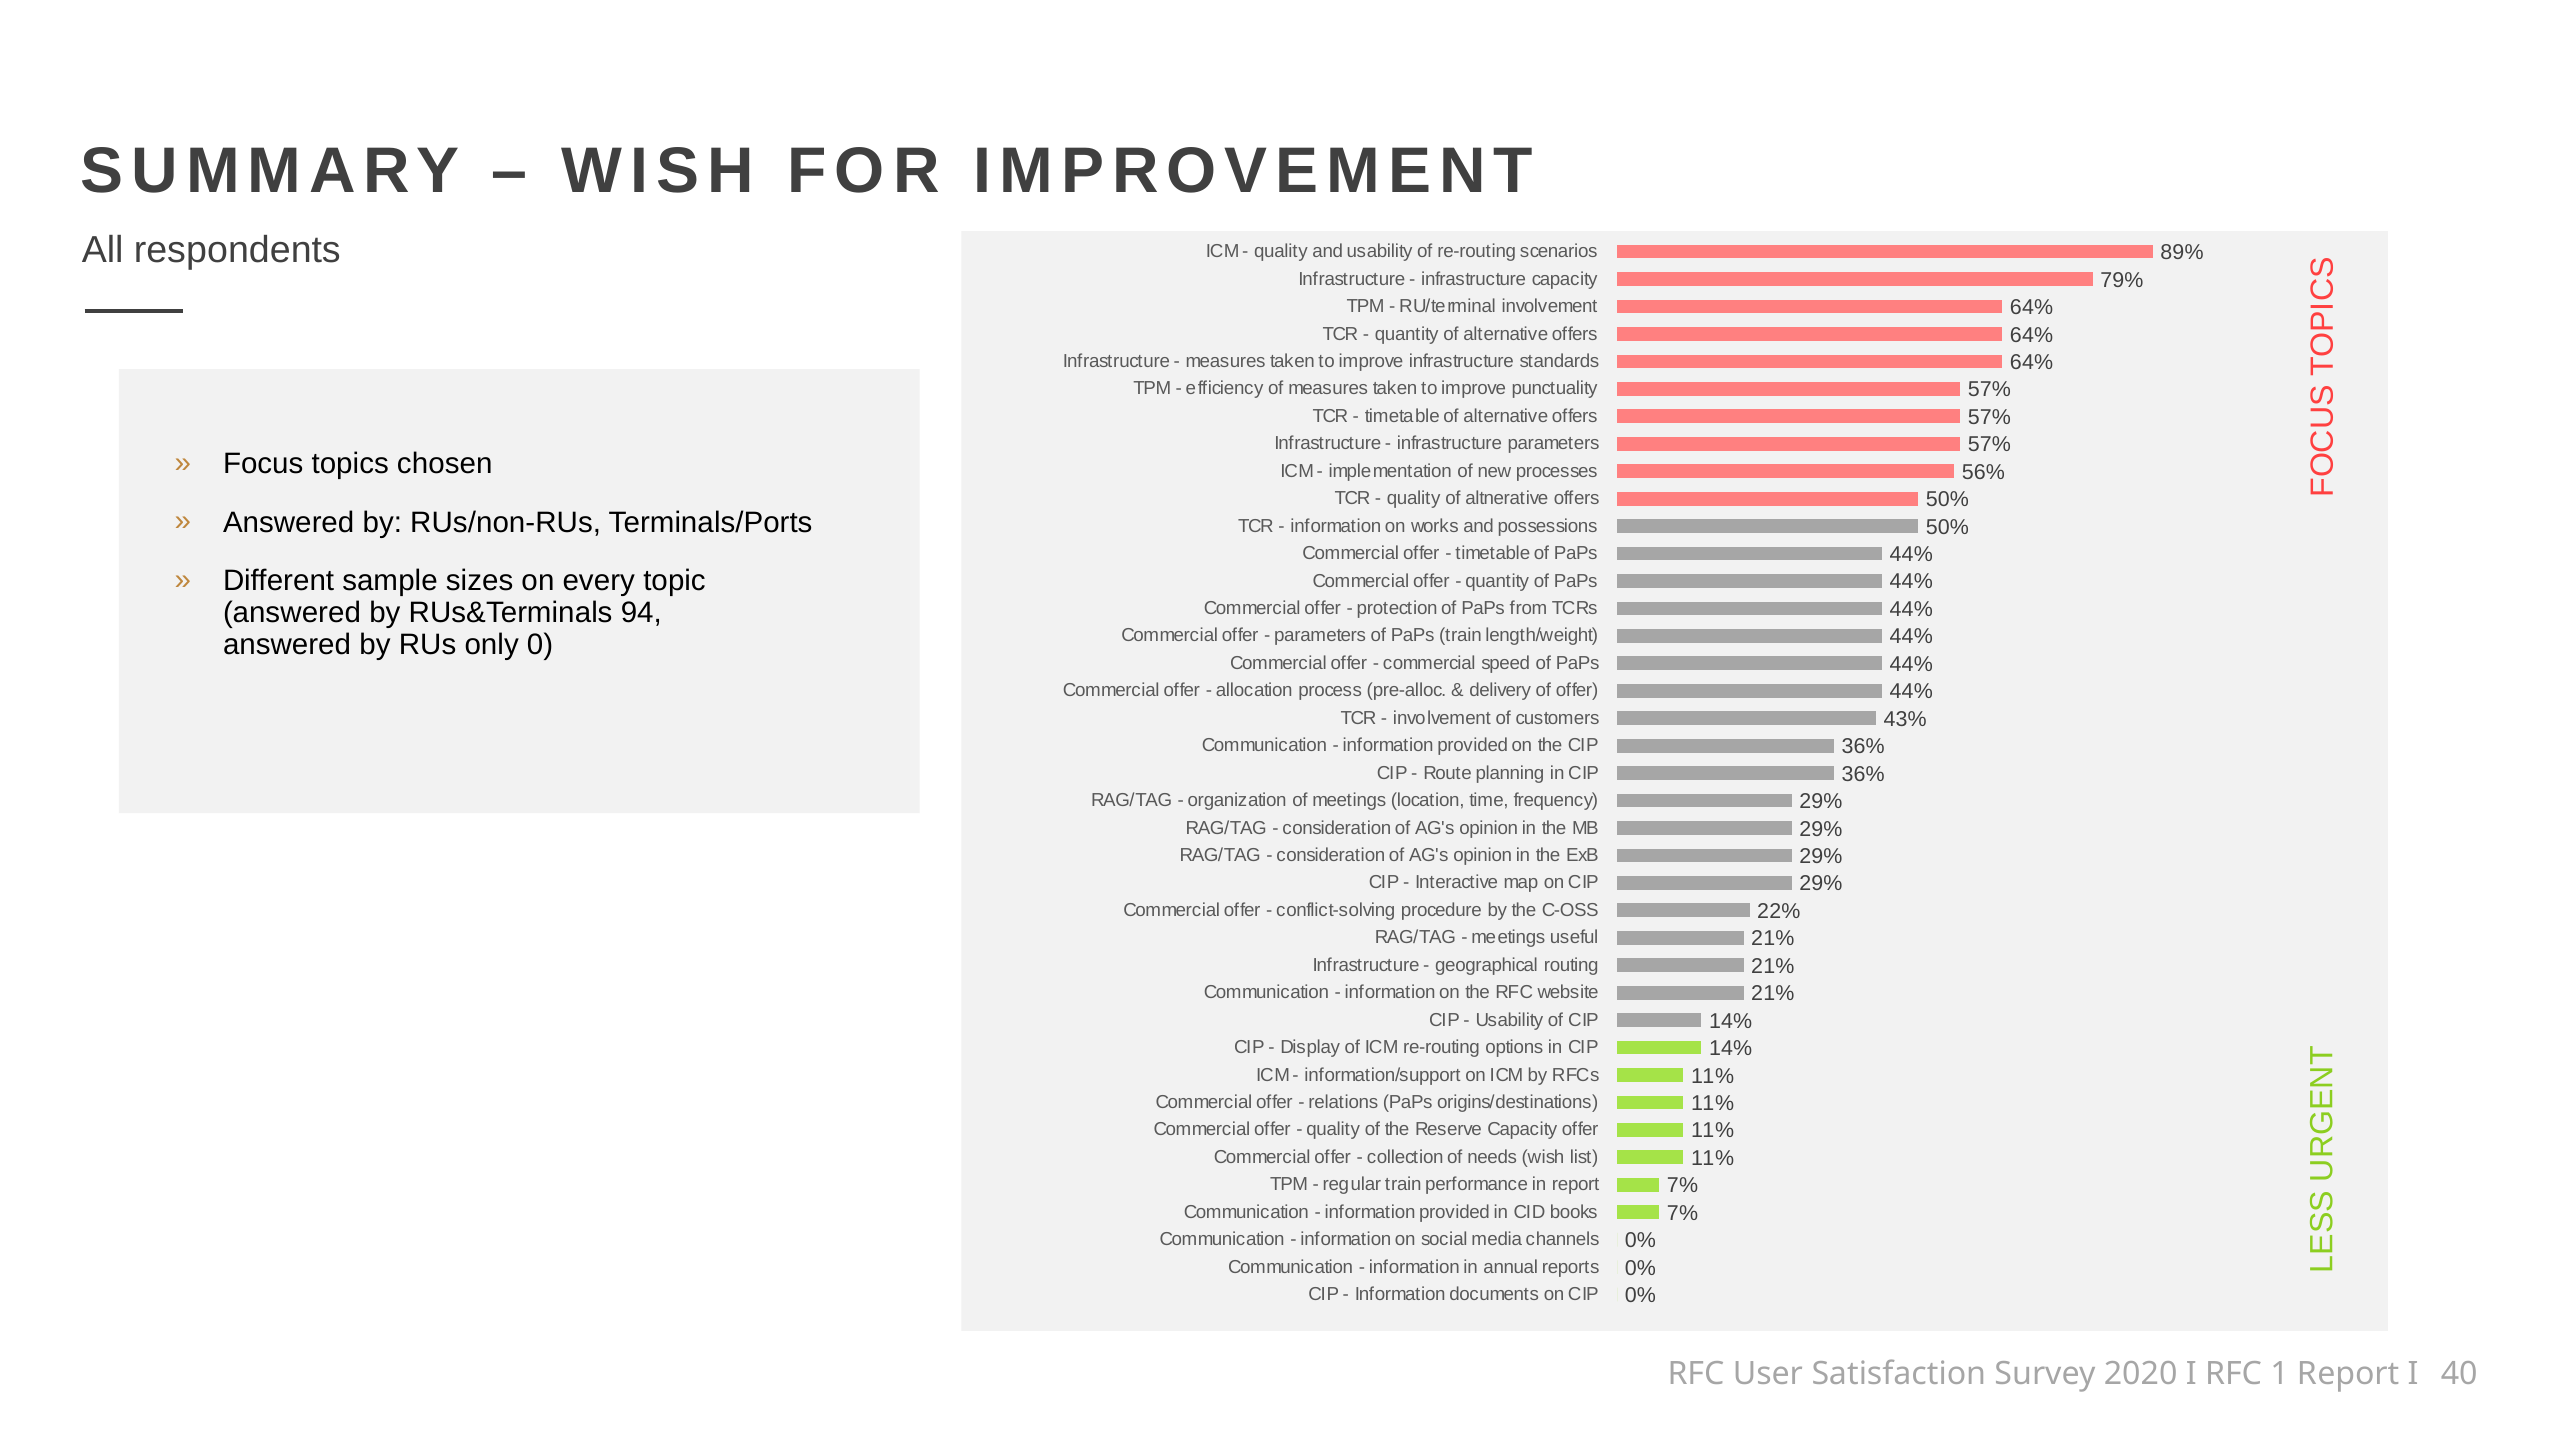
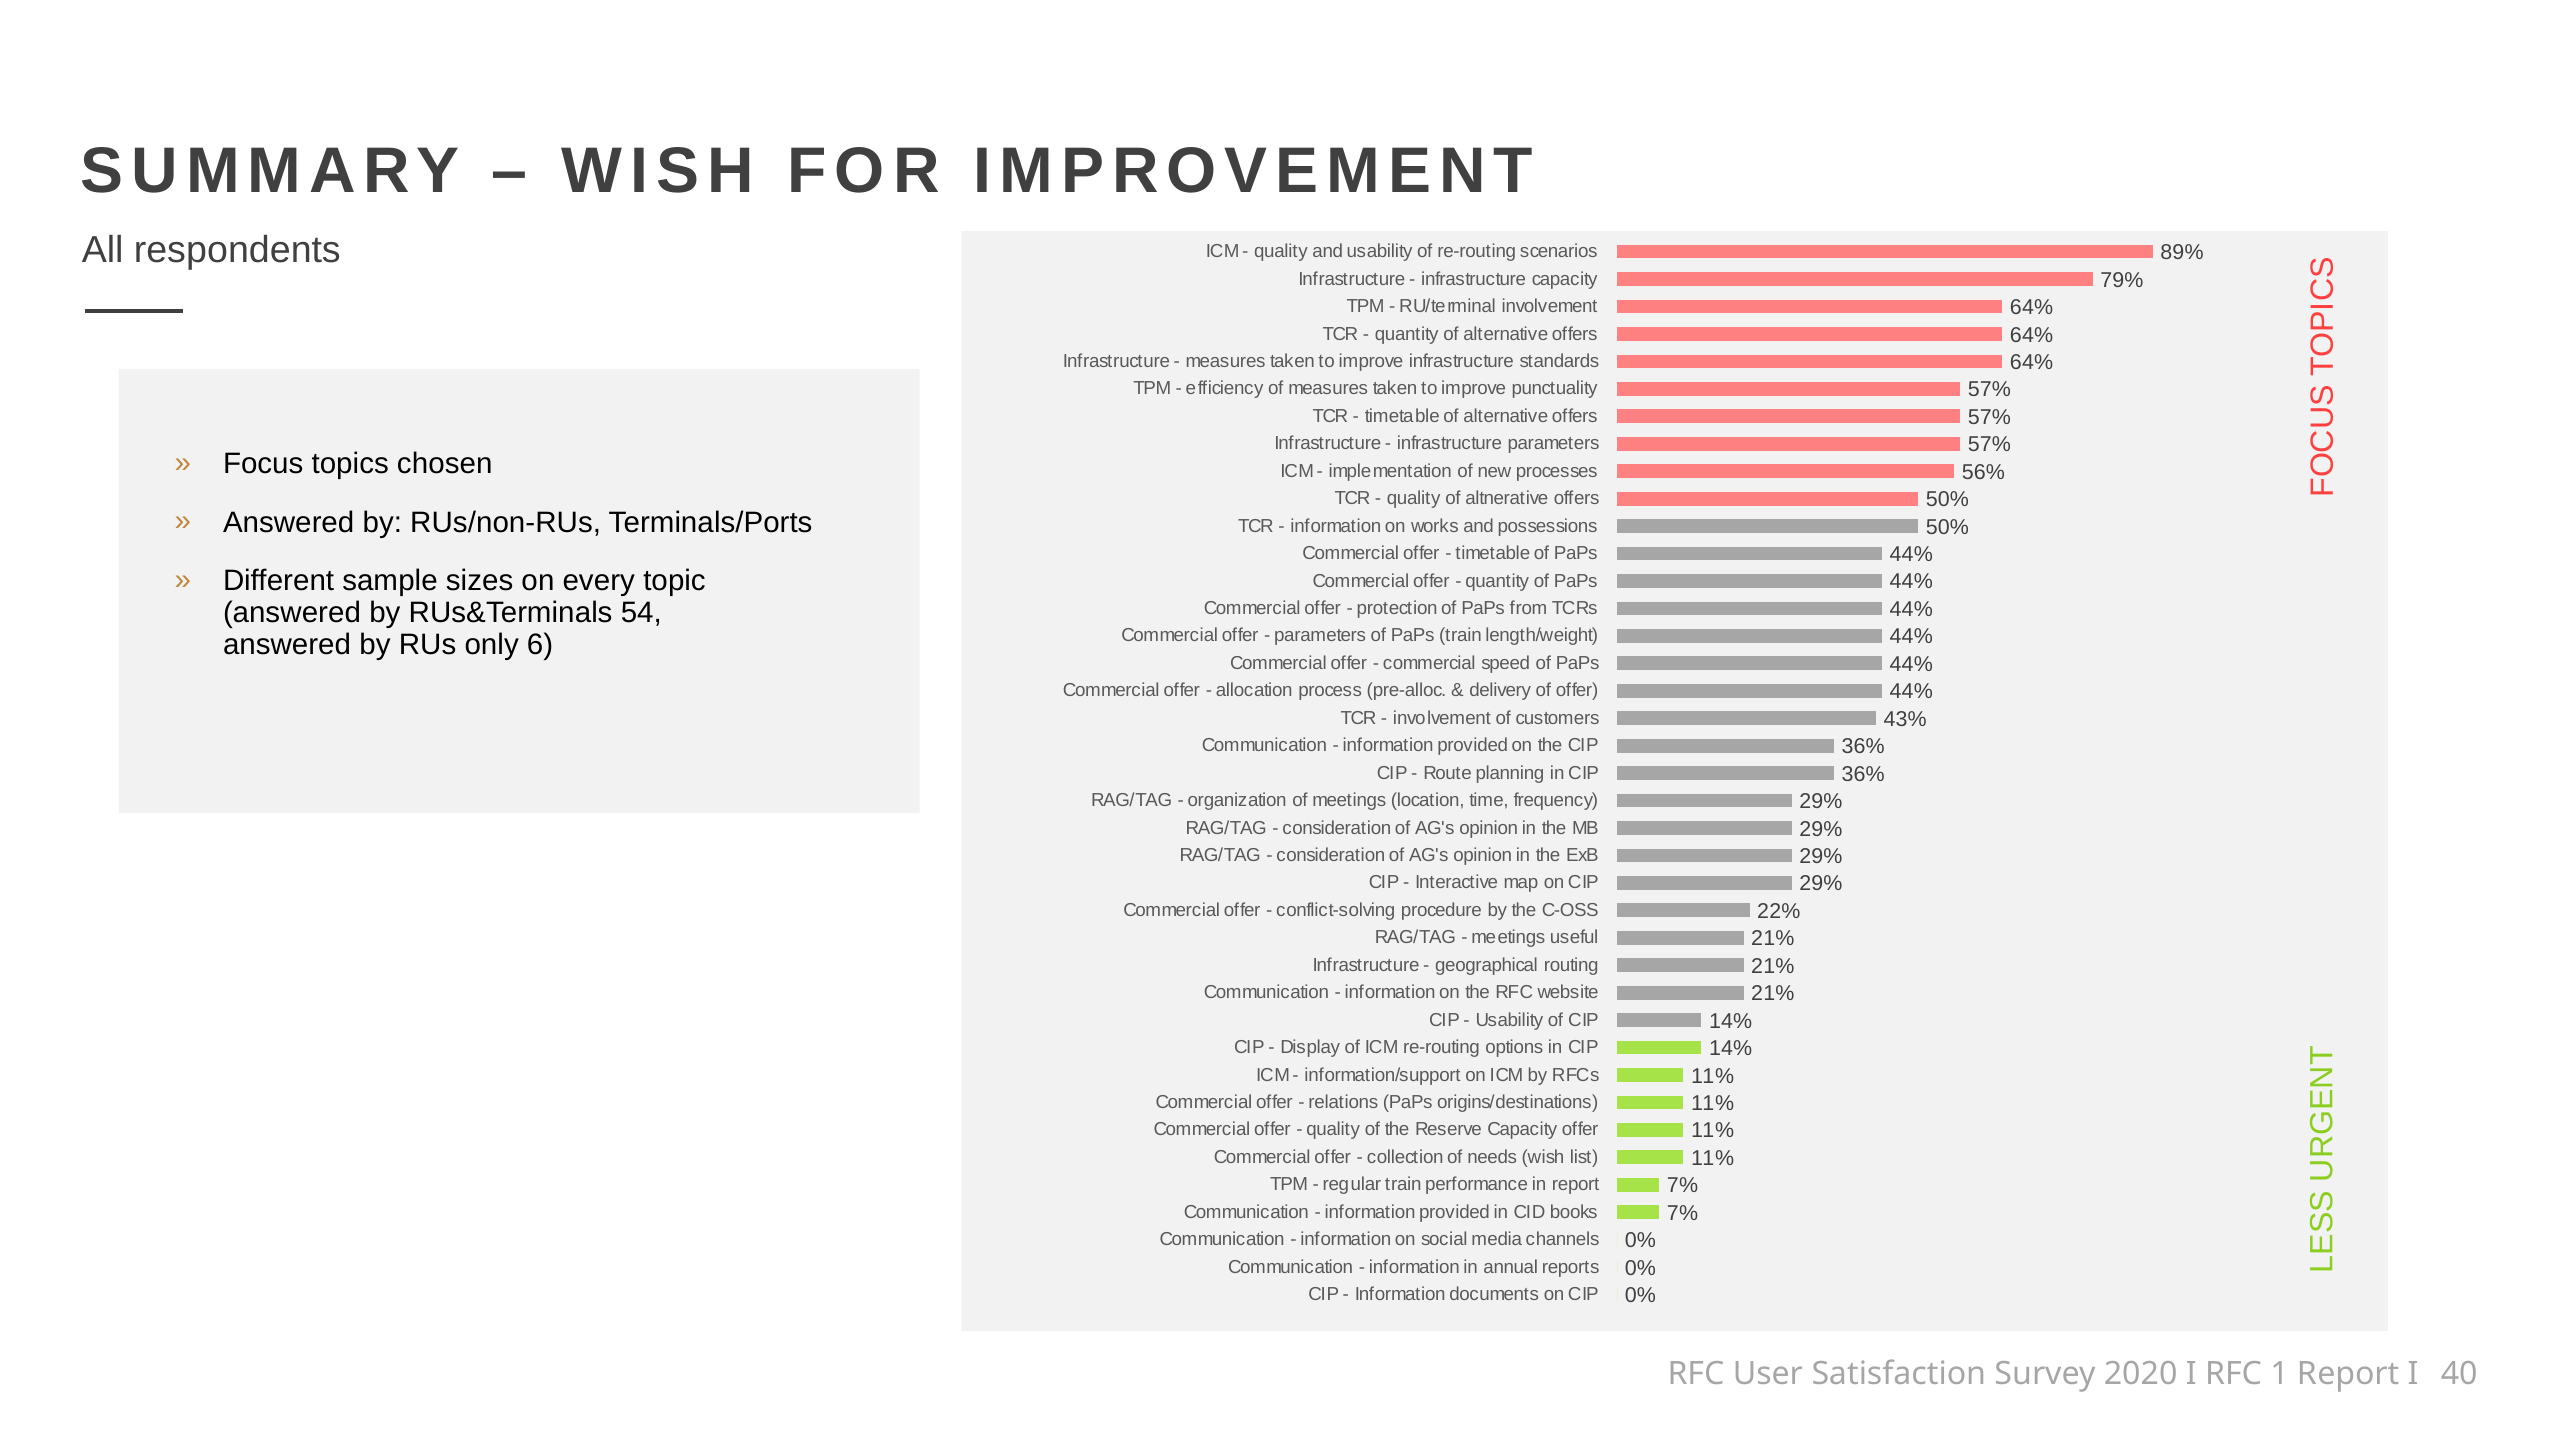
94: 94 -> 54 (641, 613)
0: 0 -> 6 (540, 645)
